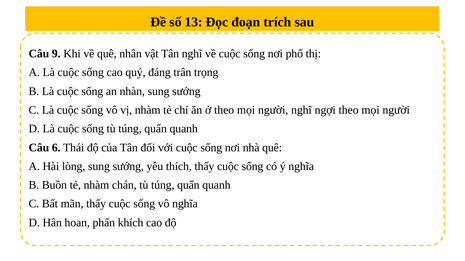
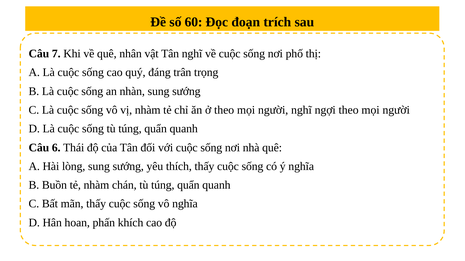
13: 13 -> 60 (194, 22)
9: 9 -> 7 (56, 54)
